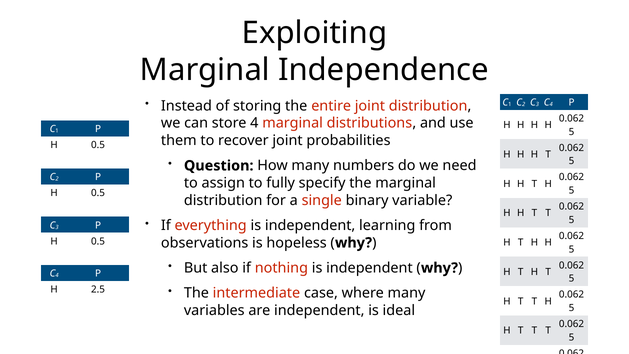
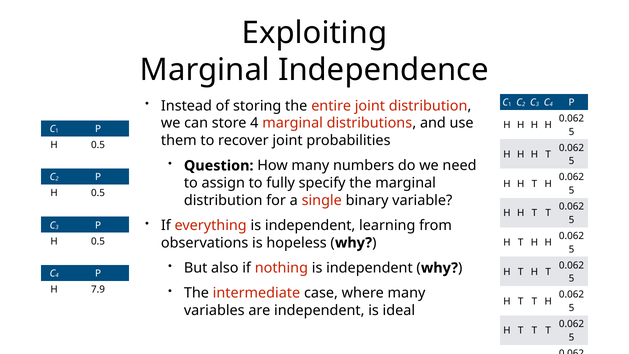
2.5: 2.5 -> 7.9 (98, 289)
